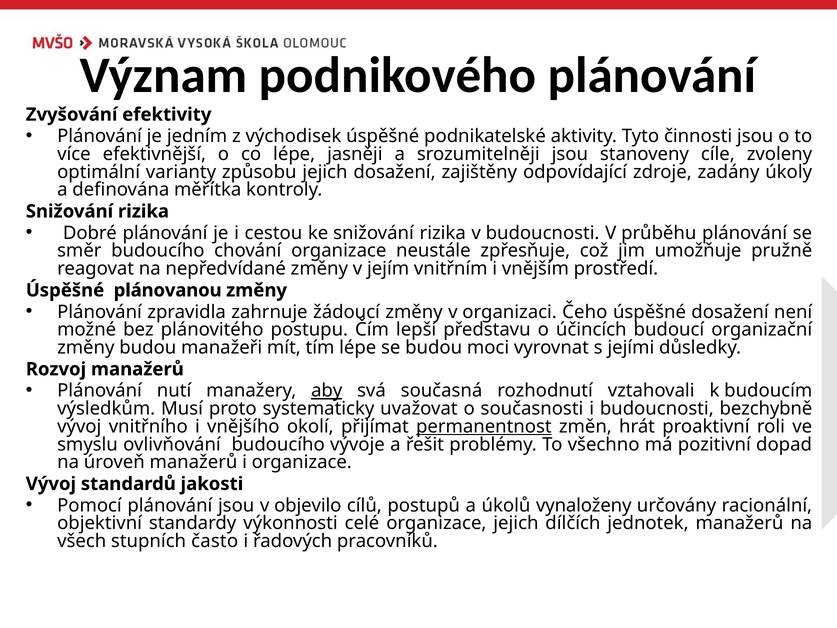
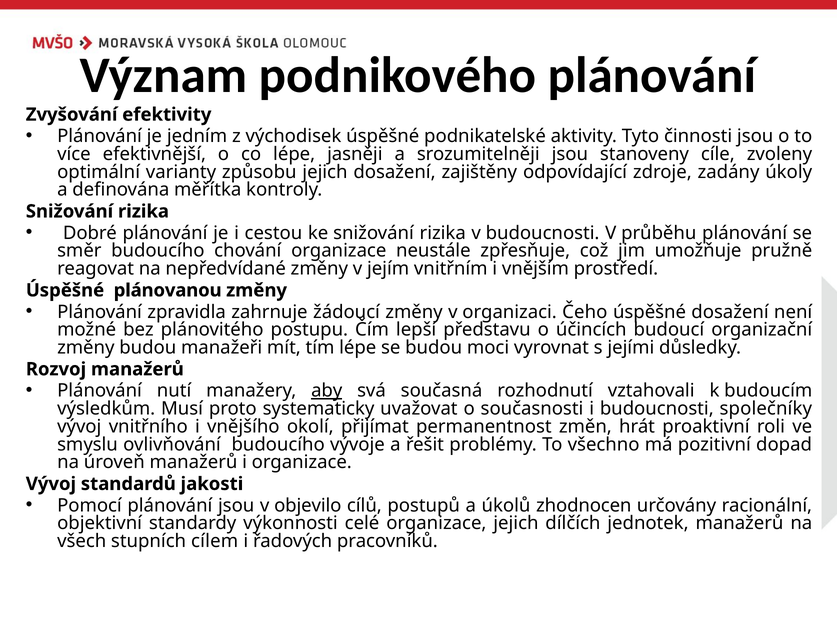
bezchybně: bezchybně -> společníky (766, 409)
permanentnost underline: present -> none (484, 426)
vynaloženy: vynaloženy -> zhodnocen (584, 505)
často: často -> cílem (215, 541)
